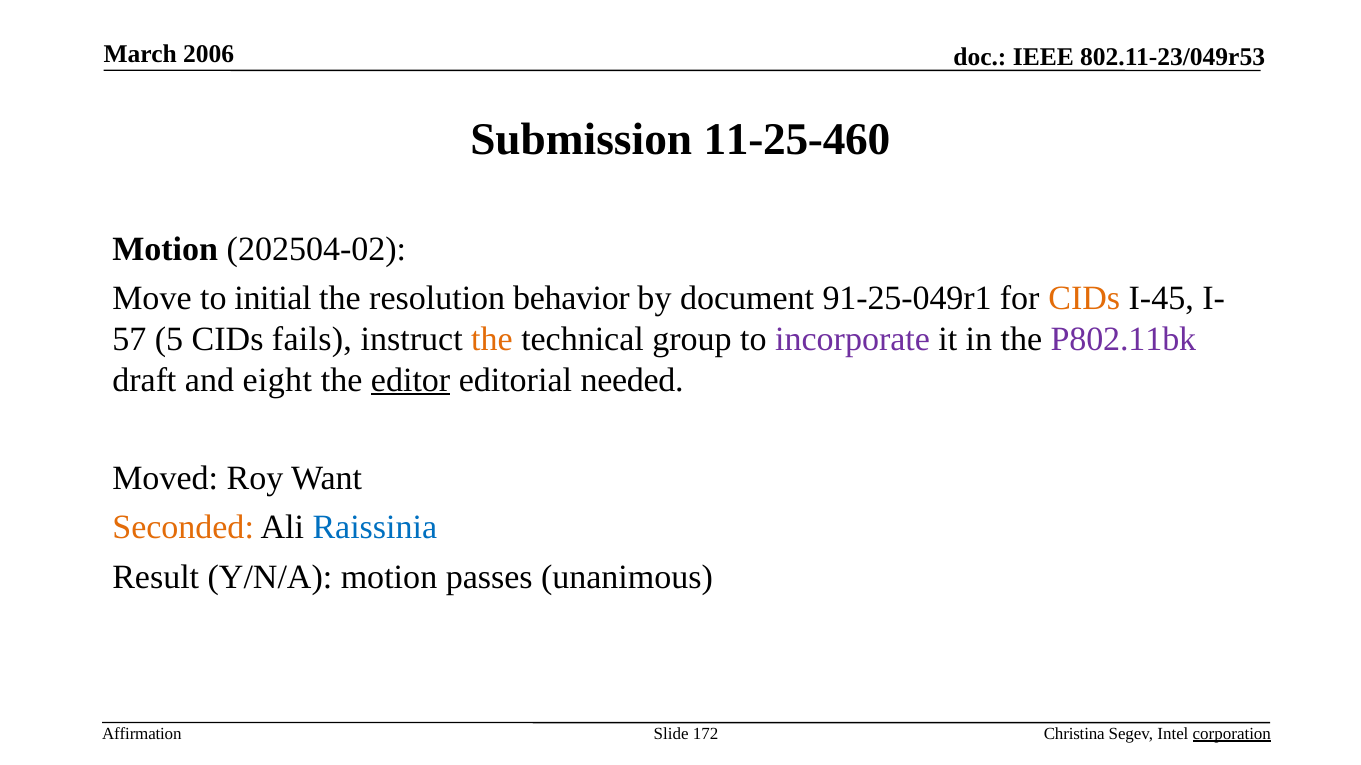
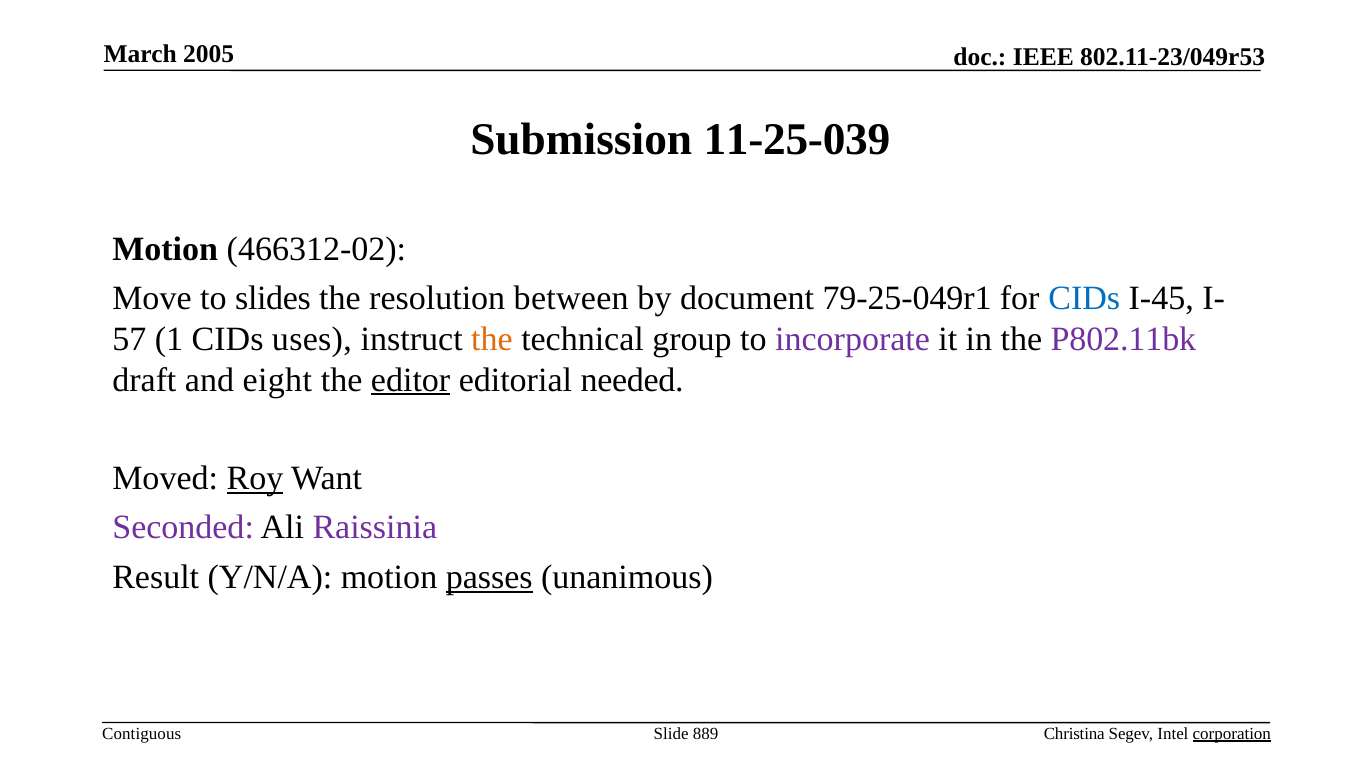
2006: 2006 -> 2005 (209, 54)
11-25-460: 11-25-460 -> 11-25-039 (797, 139)
202504-02: 202504-02 -> 466312-02 (316, 249)
initial: initial -> slides (273, 298)
behavior: behavior -> between (571, 298)
91-25-049r1: 91-25-049r1 -> 79-25-049r1 (907, 298)
CIDs colour: orange -> blue (1084, 298)
5: 5 -> 1 (169, 339)
fails: fails -> uses (312, 339)
Roy underline: none -> present (255, 479)
Seconded colour: orange -> purple (183, 528)
Raissinia colour: blue -> purple (375, 528)
passes underline: none -> present (489, 578)
Affirmation: Affirmation -> Contiguous (142, 734)
172: 172 -> 889 (706, 734)
